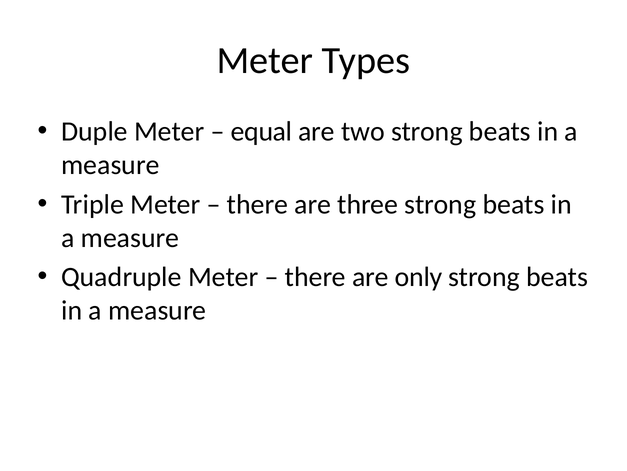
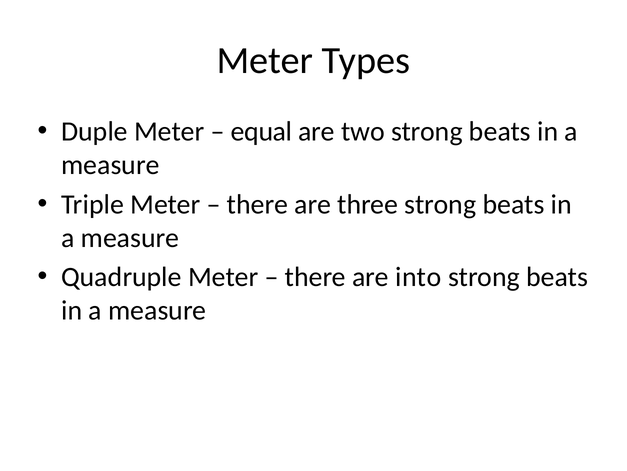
only: only -> into (418, 276)
